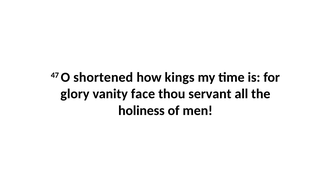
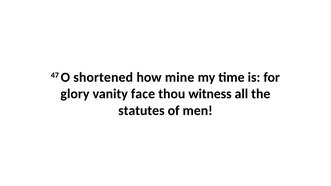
kings: kings -> mine (180, 77)
servant: servant -> witness (210, 94)
holiness: holiness -> statutes (141, 111)
